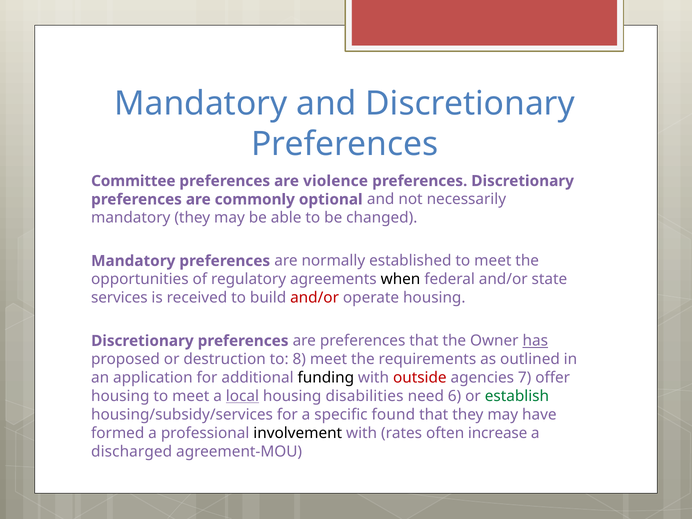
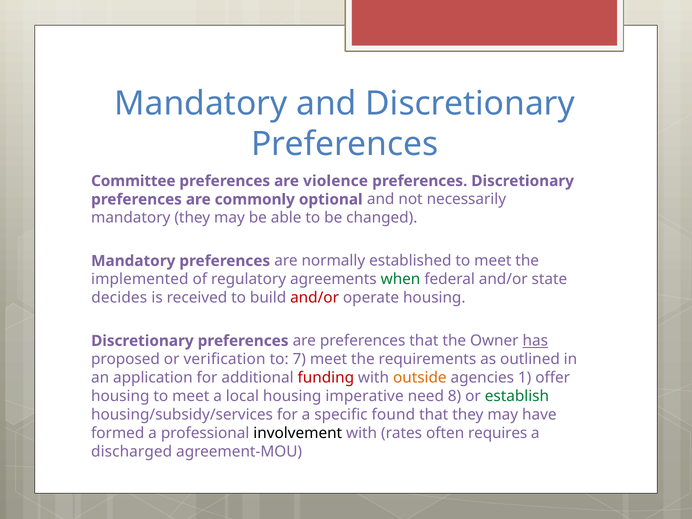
opportunities: opportunities -> implemented (140, 279)
when colour: black -> green (401, 279)
services: services -> decides (119, 298)
destruction: destruction -> verification (225, 359)
8: 8 -> 7 (299, 359)
funding colour: black -> red (326, 378)
outside colour: red -> orange (420, 378)
7: 7 -> 1 (525, 378)
local underline: present -> none (242, 396)
disabilities: disabilities -> imperative (365, 396)
6: 6 -> 8 (455, 396)
increase: increase -> requires (498, 433)
